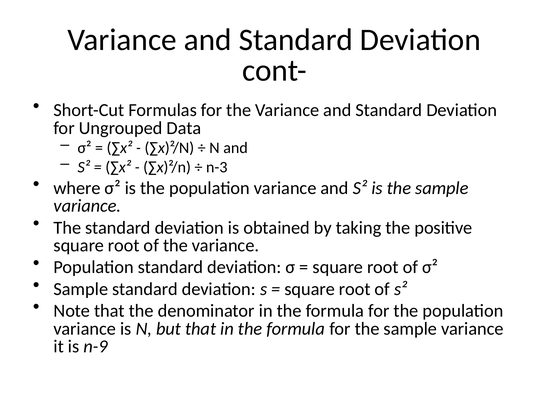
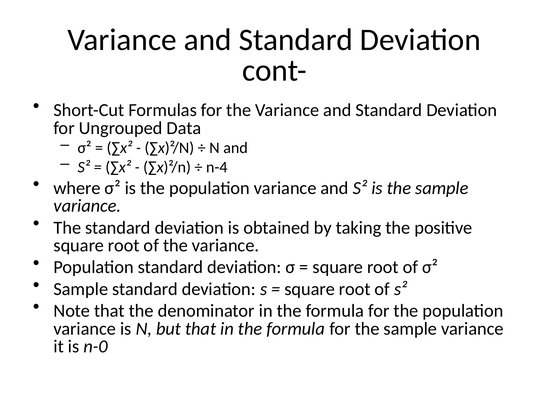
n-3: n-3 -> n-4 (217, 167)
n-9: n-9 -> n-0 (96, 346)
